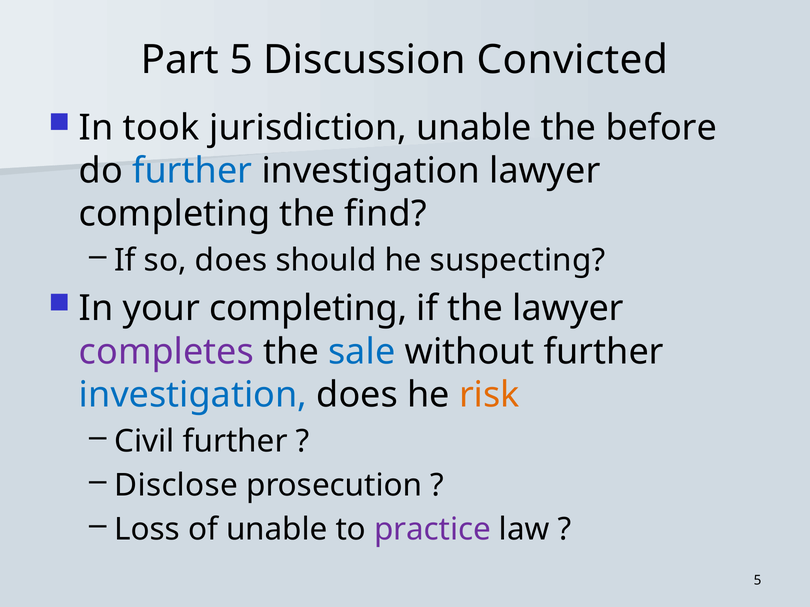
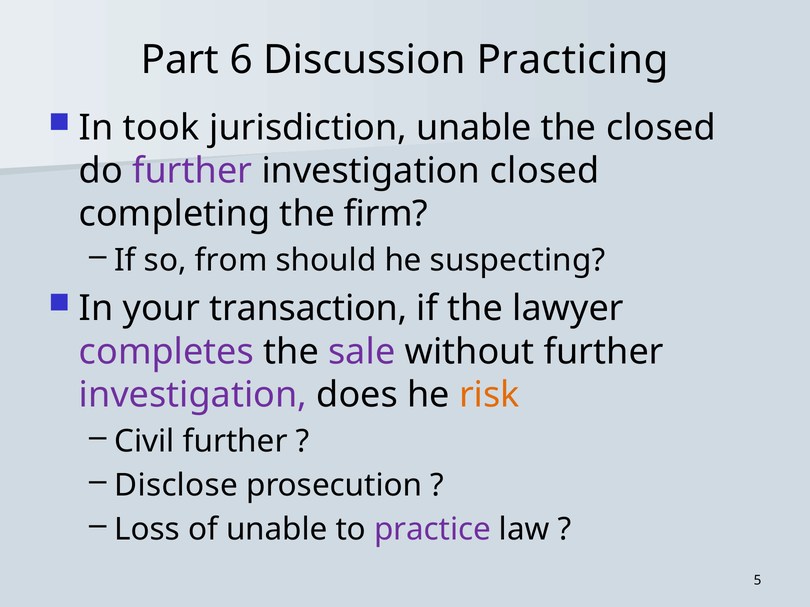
Part 5: 5 -> 6 (241, 60)
Convicted: Convicted -> Practicing (572, 60)
the before: before -> closed (661, 128)
further colour: blue -> purple (192, 171)
investigation lawyer: lawyer -> closed (545, 171)
find: find -> firm (386, 214)
so does: does -> from (231, 261)
your completing: completing -> transaction (308, 309)
sale colour: blue -> purple (362, 352)
investigation colour: blue -> purple (193, 395)
